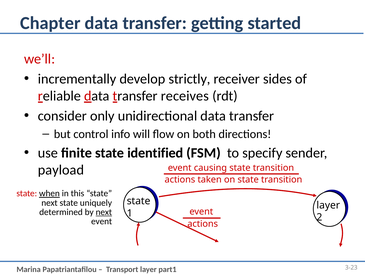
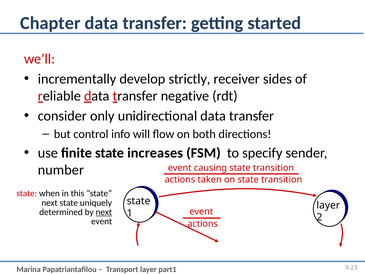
receives: receives -> negative (185, 96)
identified: identified -> increases (155, 153)
payload: payload -> number (61, 170)
when underline: present -> none (49, 193)
